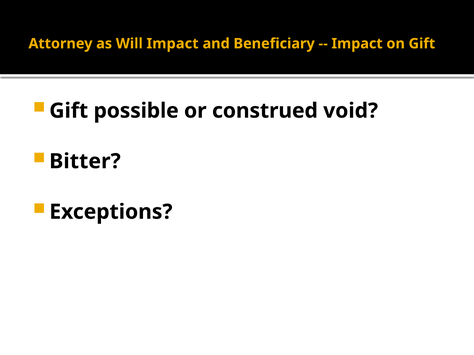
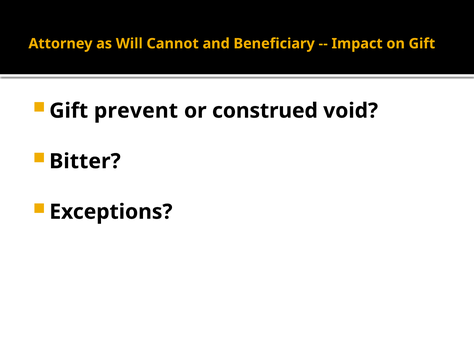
Will Impact: Impact -> Cannot (173, 44)
possible: possible -> prevent (136, 111)
